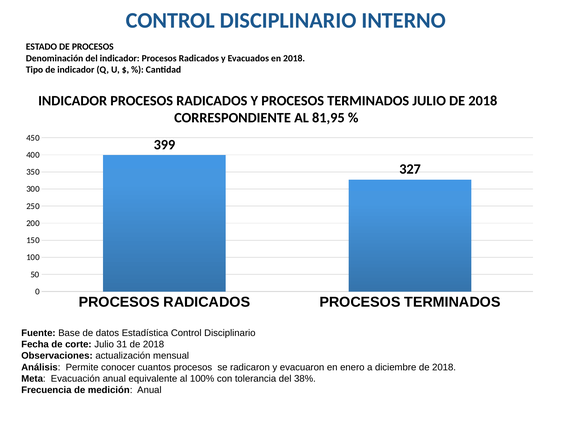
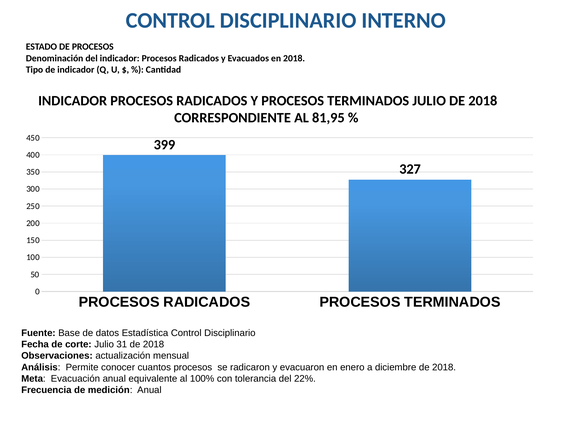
38%: 38% -> 22% (305, 379)
